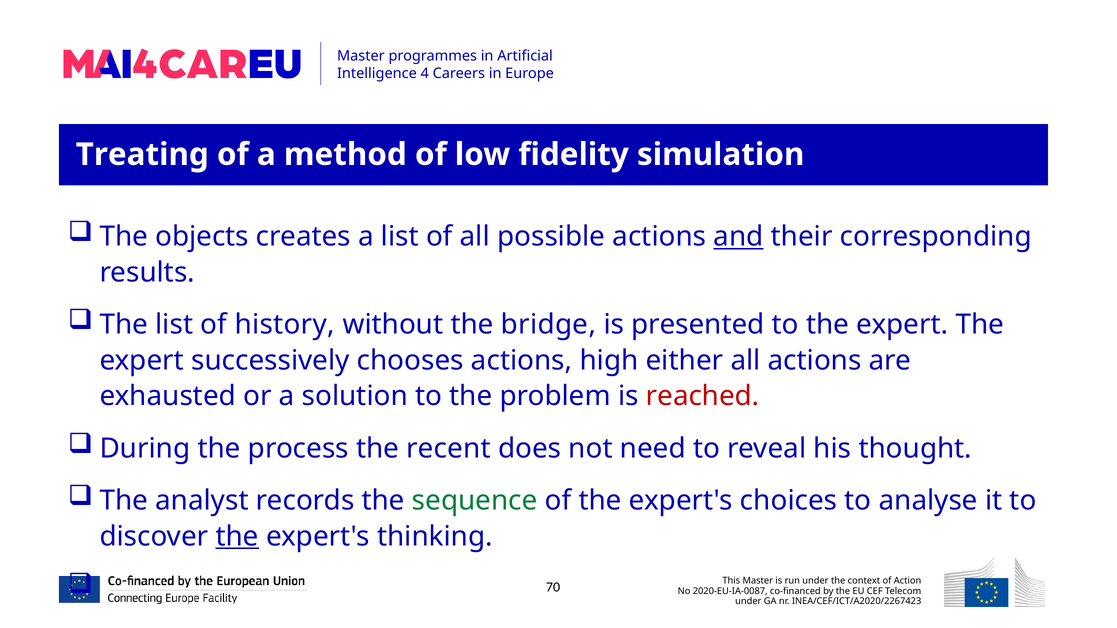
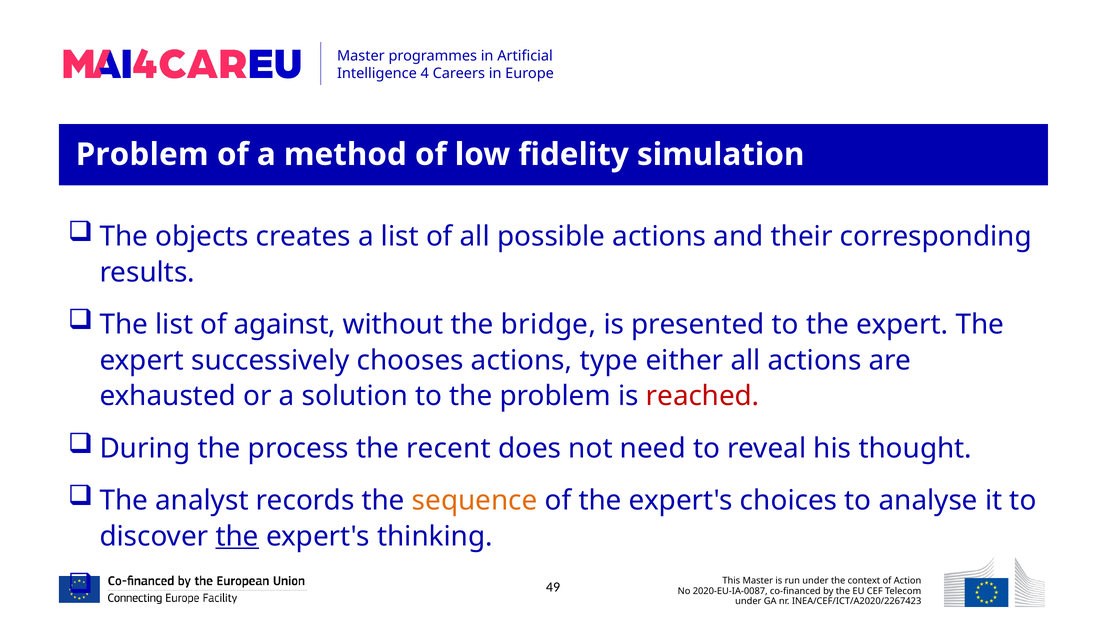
Treating: Treating -> Problem (142, 155)
and underline: present -> none (738, 237)
history: history -> against (285, 325)
high: high -> type (609, 361)
sequence colour: green -> orange (475, 501)
70: 70 -> 49 (553, 588)
